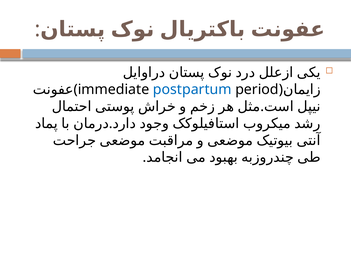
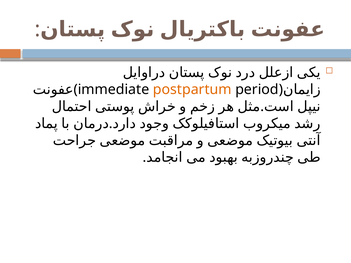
postpartum colour: blue -> orange (192, 90)
